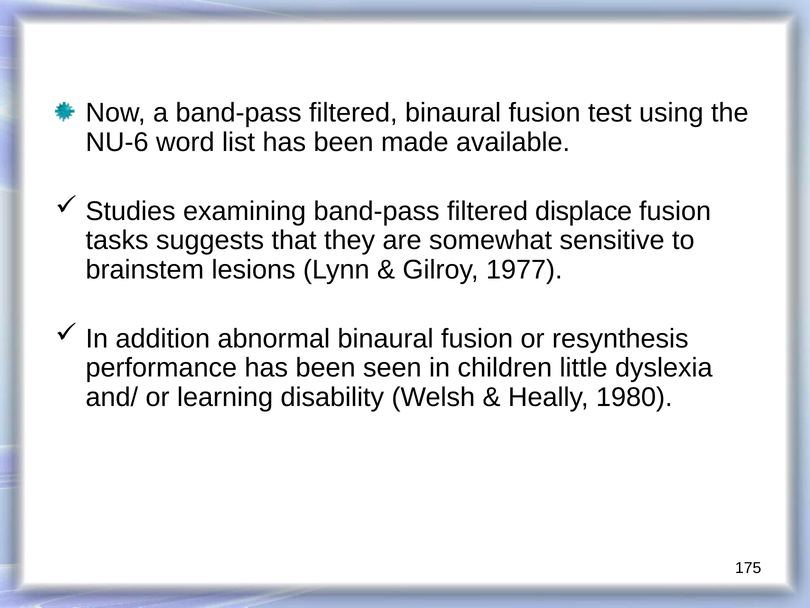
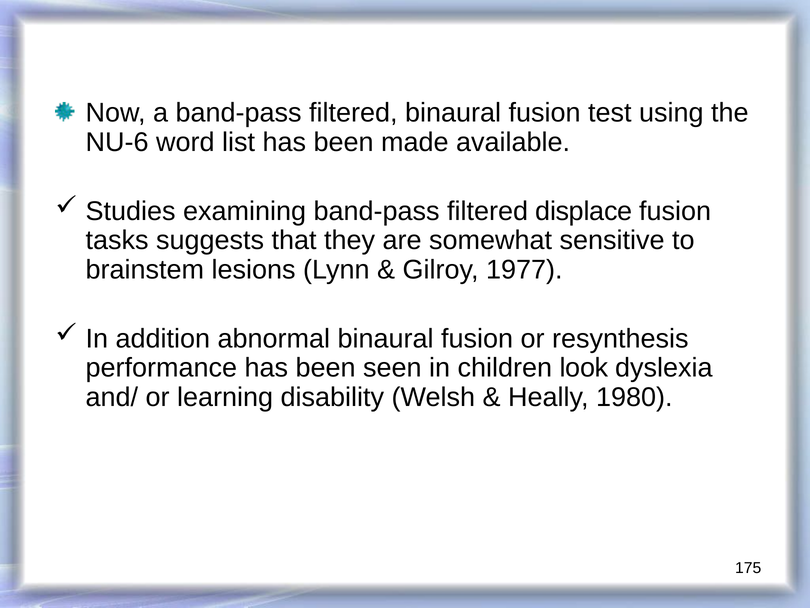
little: little -> look (584, 368)
